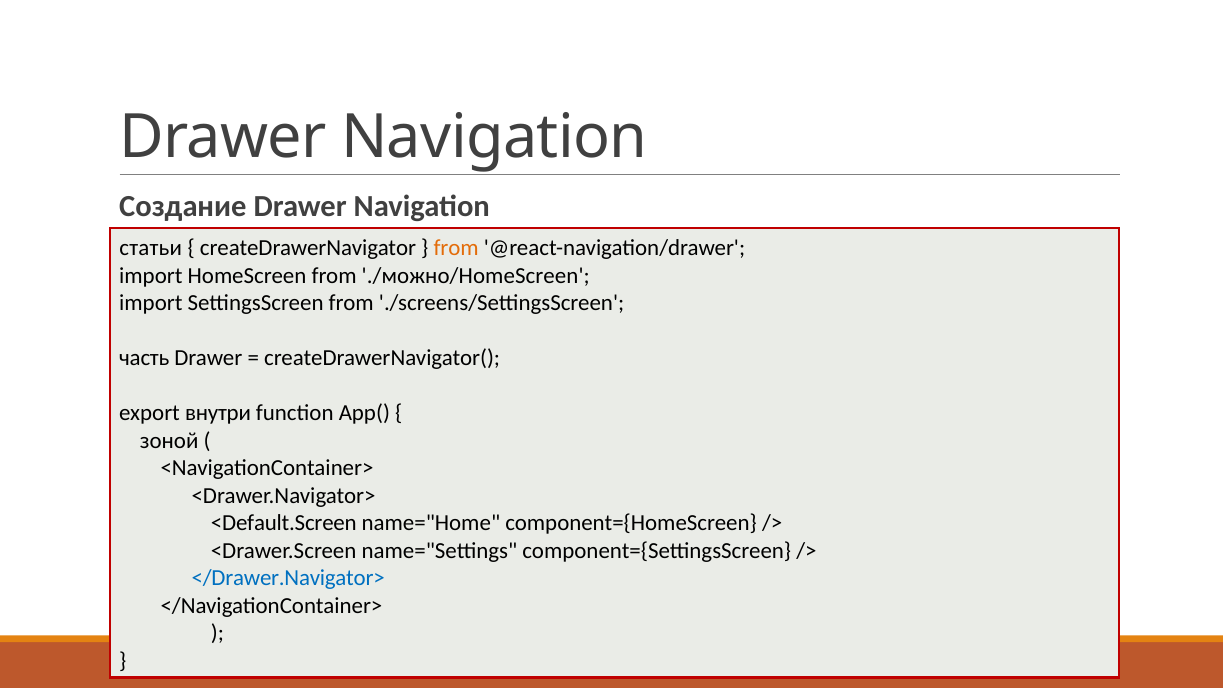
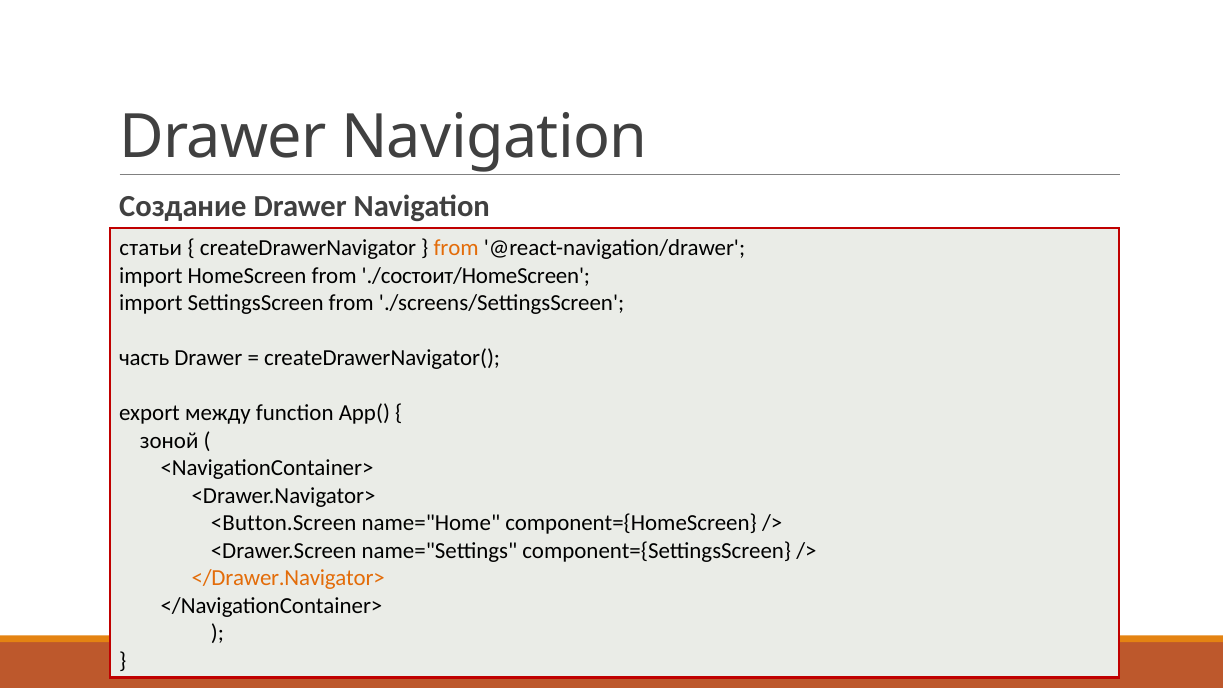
./можно/HomeScreen: ./можно/HomeScreen -> ./состоит/HomeScreen (476, 275)
внутри: внутри -> между (218, 413)
<Default.Screen: <Default.Screen -> <Button.Screen (284, 523)
</Drawer.Navigator> colour: blue -> orange (288, 578)
